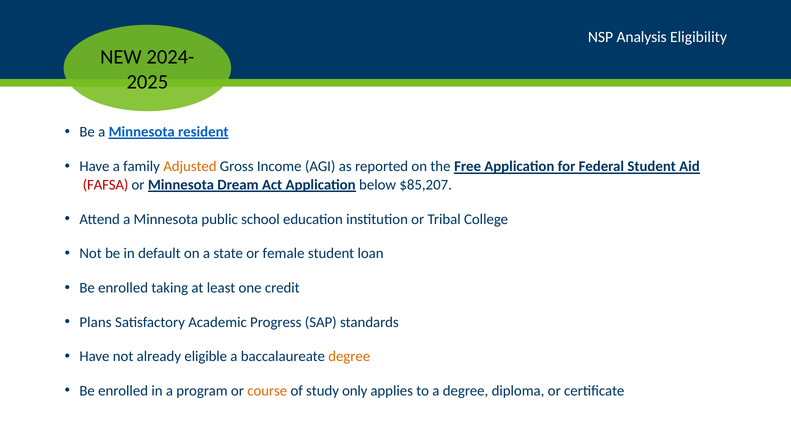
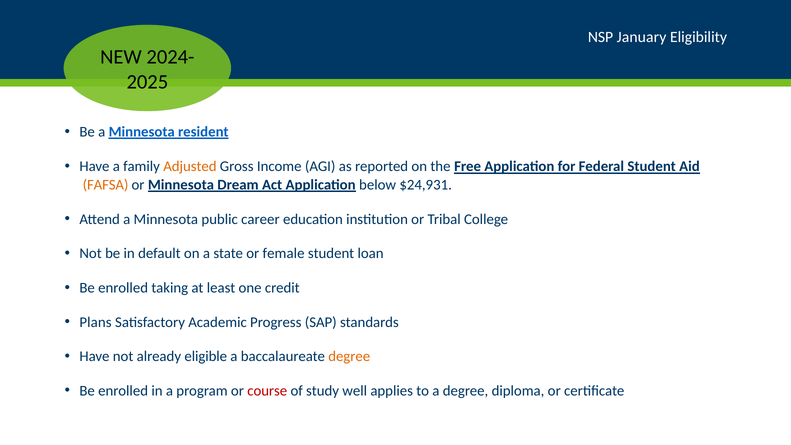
Analysis: Analysis -> January (642, 37)
FAFSA colour: red -> orange (106, 185)
$85,207: $85,207 -> $24,931 (426, 185)
school: school -> career (260, 219)
course colour: orange -> red (267, 391)
only: only -> well (355, 391)
